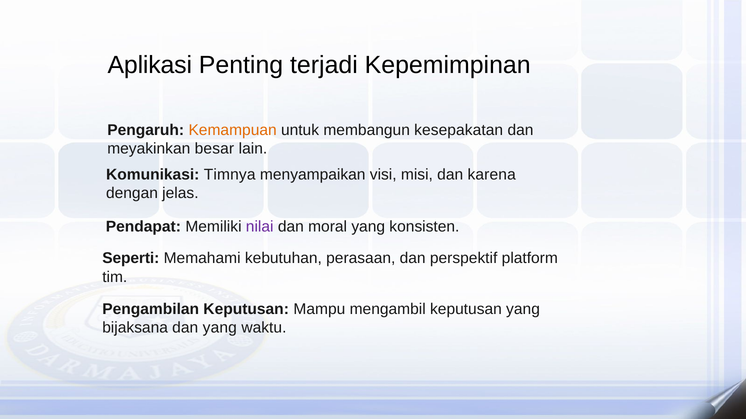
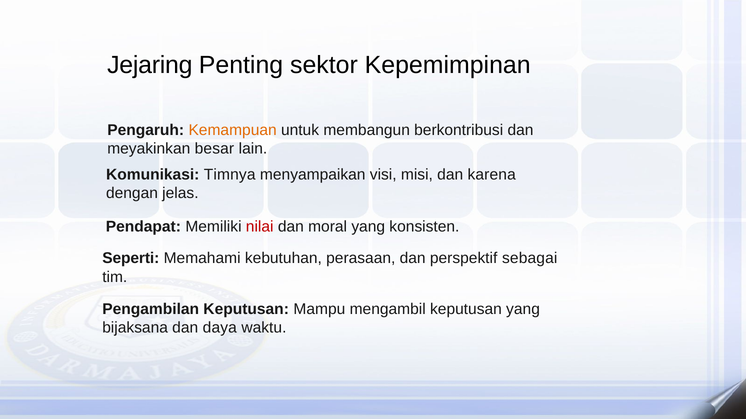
Aplikasi: Aplikasi -> Jejaring (150, 65)
terjadi: terjadi -> sektor (324, 65)
kesepakatan: kesepakatan -> berkontribusi (459, 130)
nilai colour: purple -> red (260, 227)
platform: platform -> sebagai (530, 259)
dan yang: yang -> daya (220, 328)
